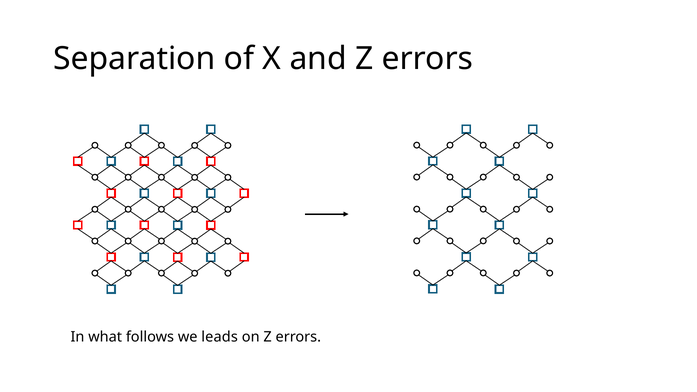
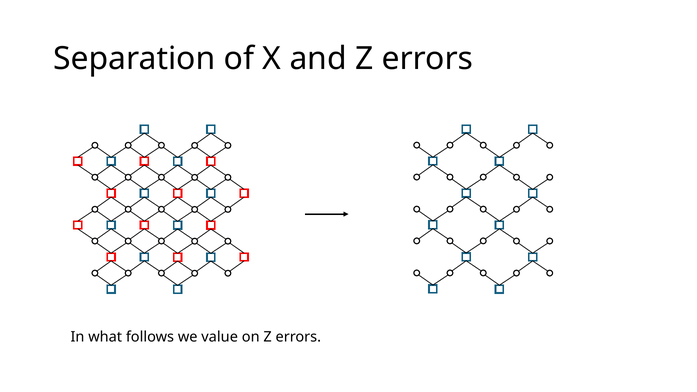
leads: leads -> value (220, 337)
